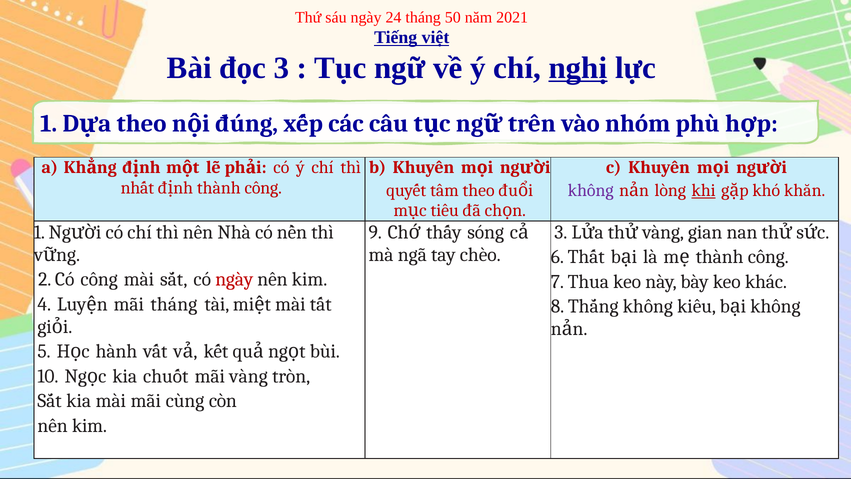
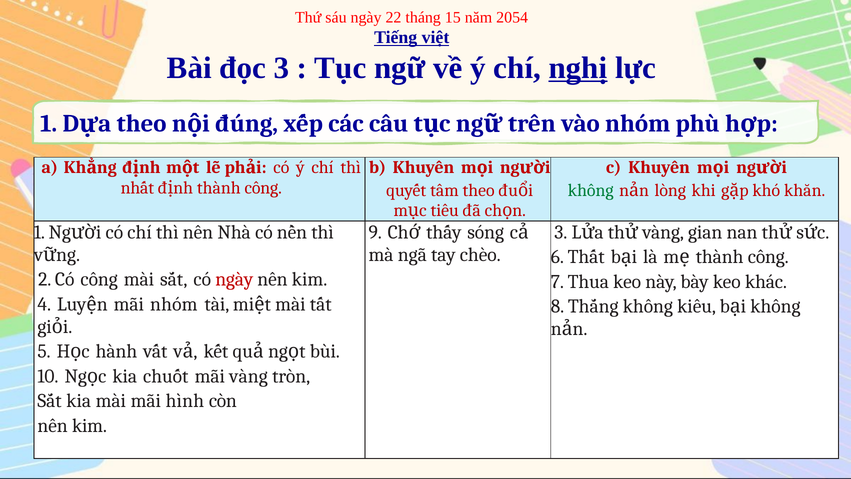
24: 24 -> 22 (393, 17)
50: 50 -> 15 (453, 17)
2021: 2021 -> 2054 (512, 17)
không colour: purple -> green (591, 190)
khi underline: present -> none (704, 190)
mãi tháng: tháng -> nhóm (174, 304)
cùng: cùng -> hình (185, 401)
